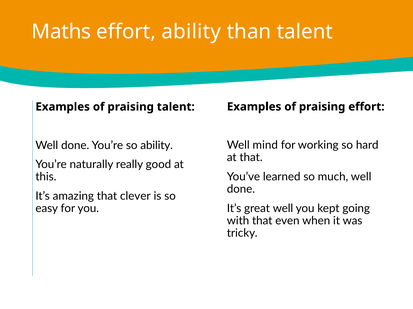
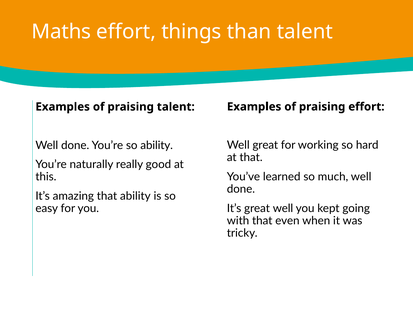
effort ability: ability -> things (191, 32)
Well mind: mind -> great (265, 146)
that clever: clever -> ability (135, 197)
